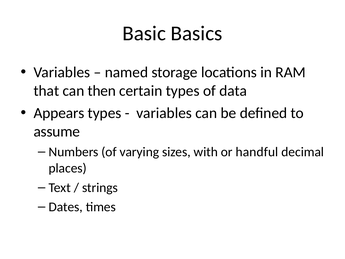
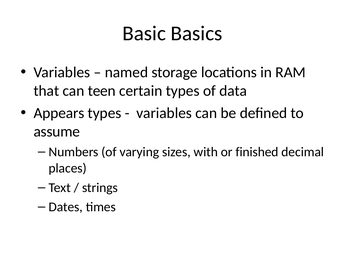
then: then -> teen (102, 91)
handful: handful -> finished (257, 152)
